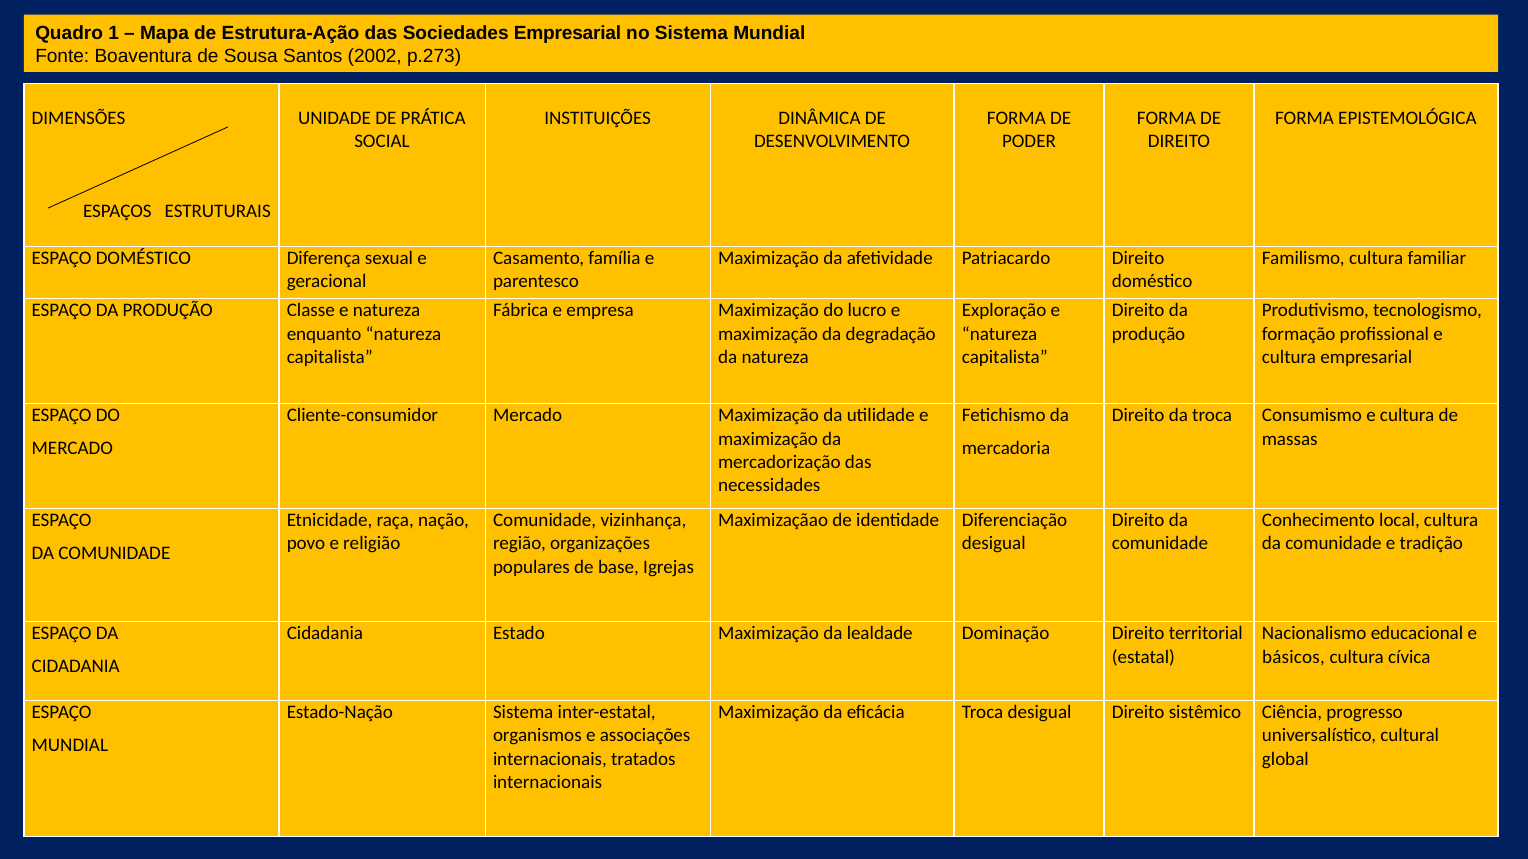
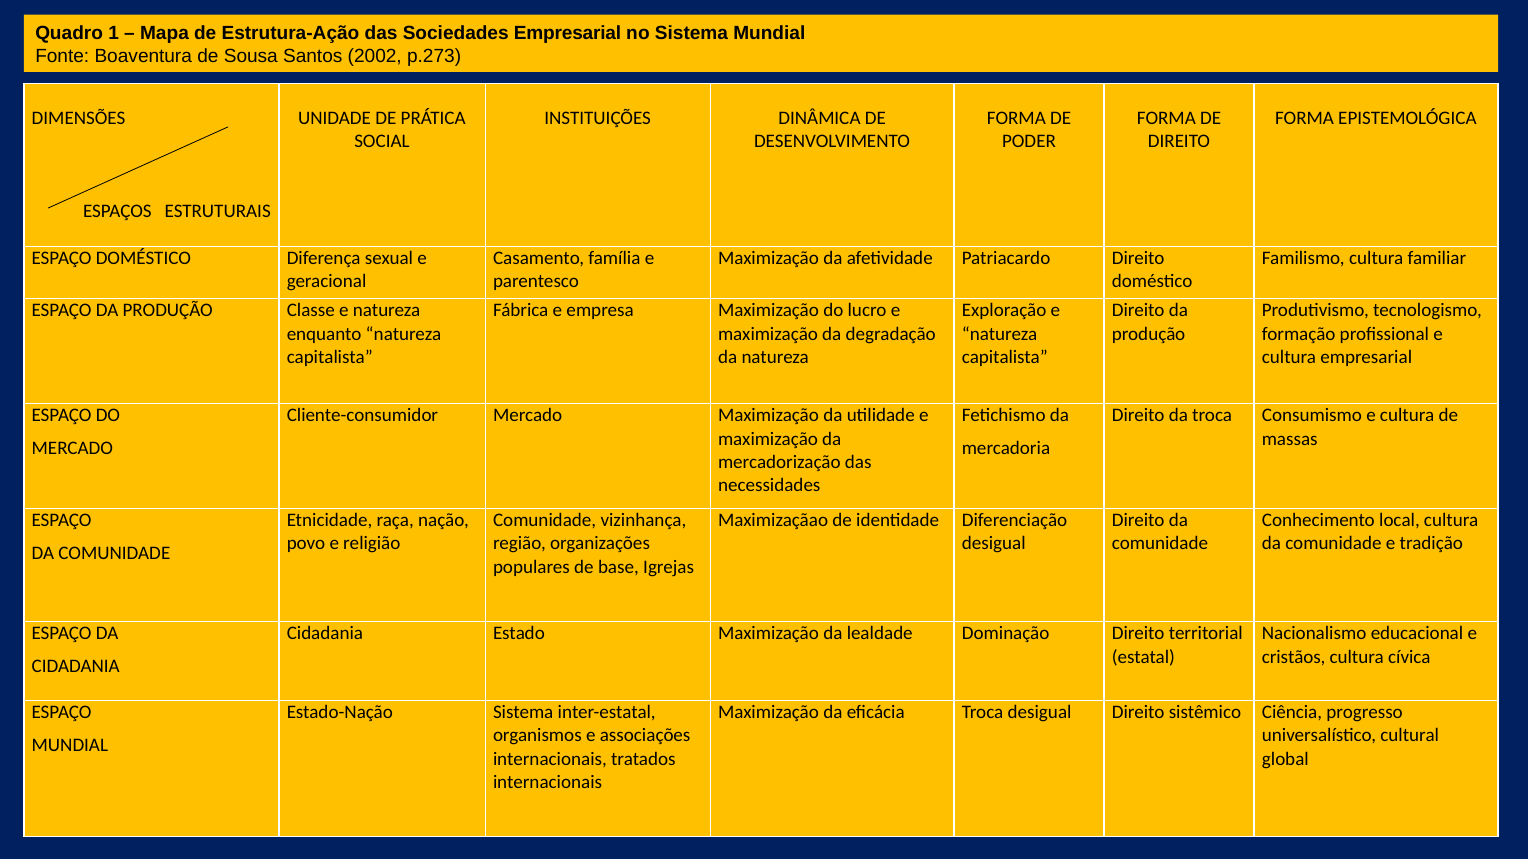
básicos: básicos -> cristãos (1294, 657)
